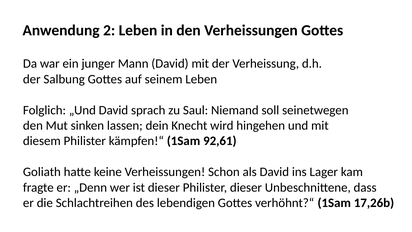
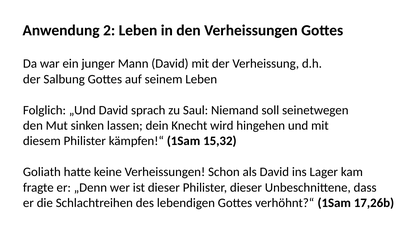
92,61: 92,61 -> 15,32 (220, 141)
